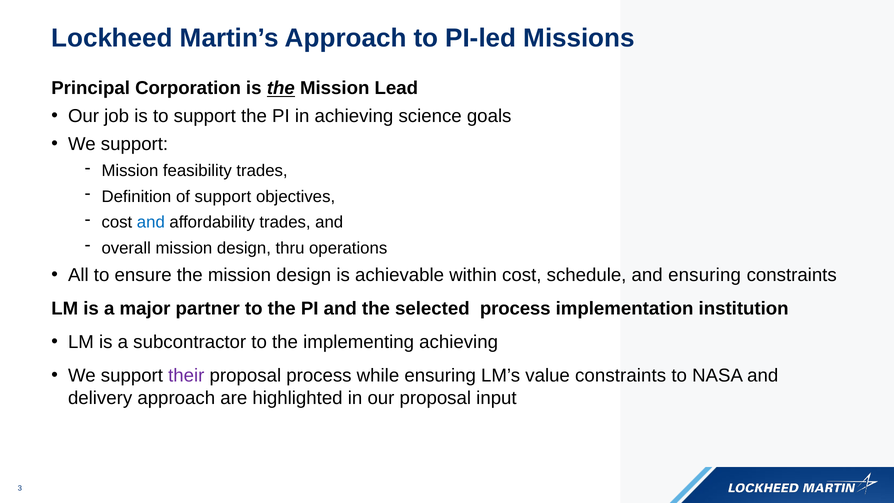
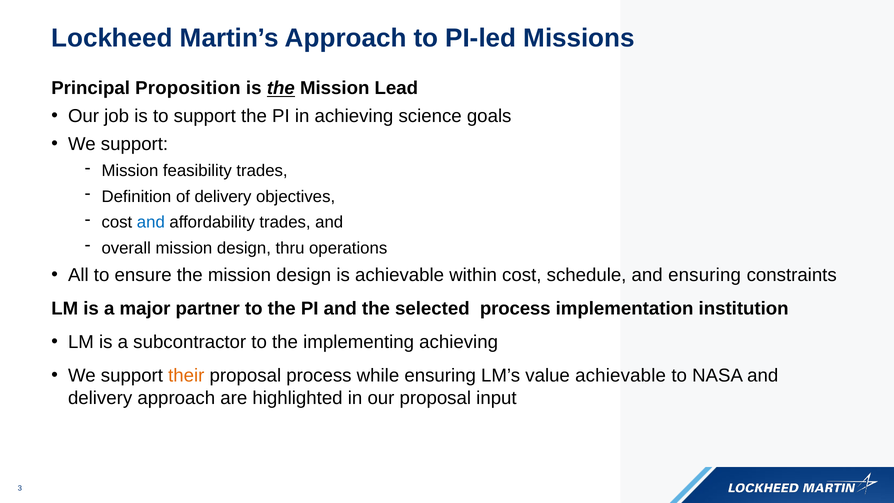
Corporation: Corporation -> Proposition (188, 88)
of support: support -> delivery (223, 197)
their colour: purple -> orange (186, 376)
value constraints: constraints -> achievable (621, 376)
